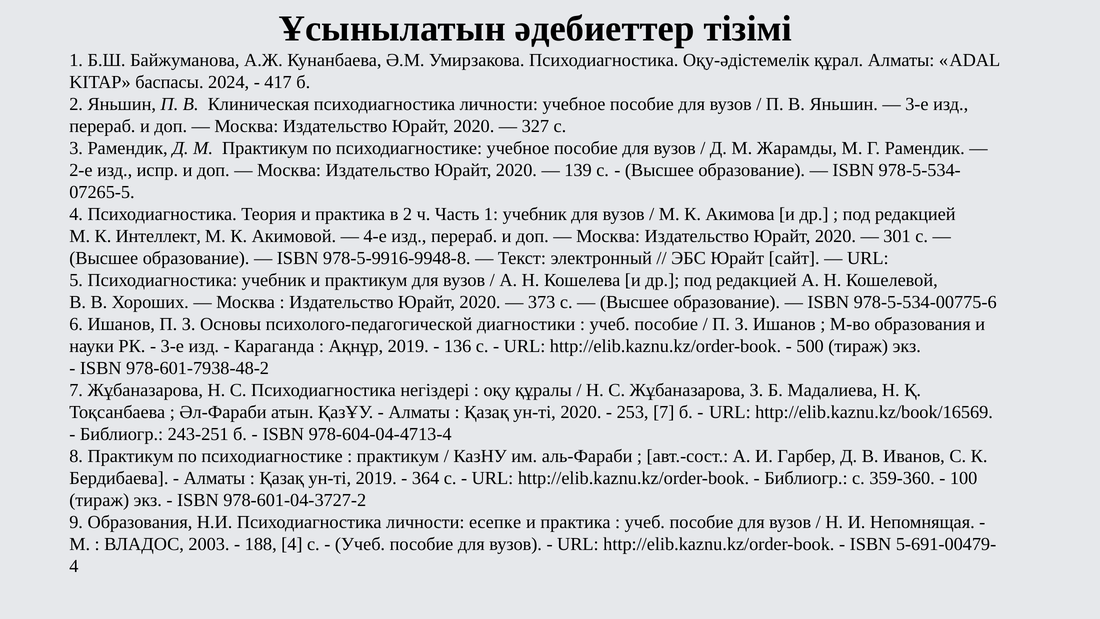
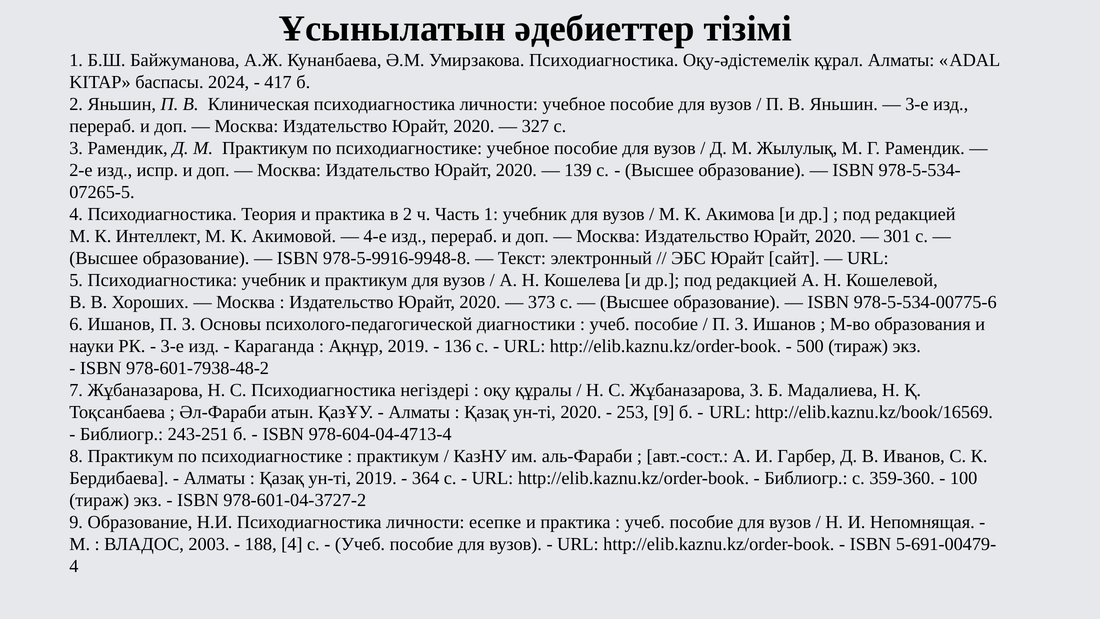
Жарамды: Жарамды -> Жылулық (797, 148)
253 7: 7 -> 9 (664, 412)
9 Образования: Образования -> Образование (140, 522)
